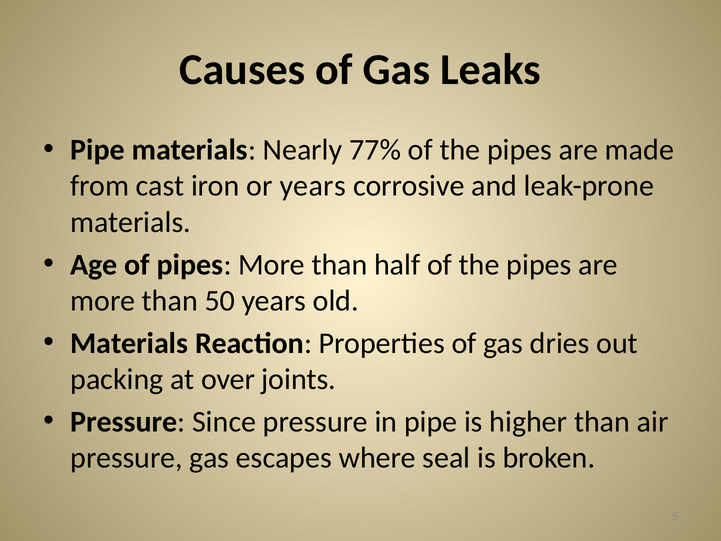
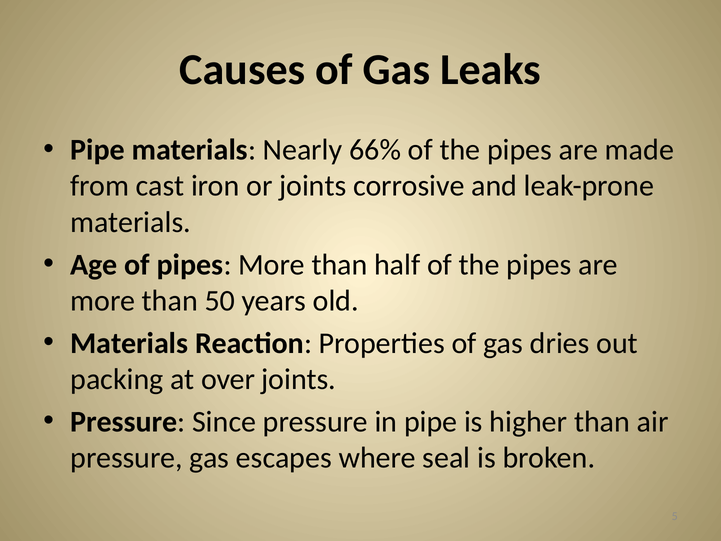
77%: 77% -> 66% (375, 150)
or years: years -> joints (313, 186)
